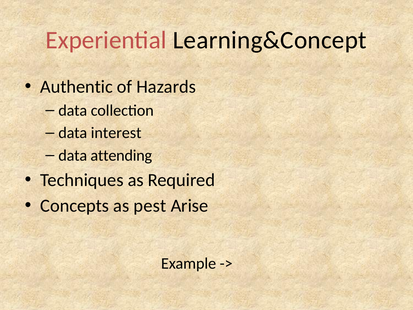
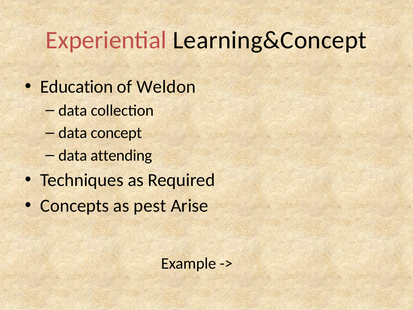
Authentic: Authentic -> Education (77, 87)
Hazards: Hazards -> Weldon (166, 87)
interest: interest -> concept (116, 133)
